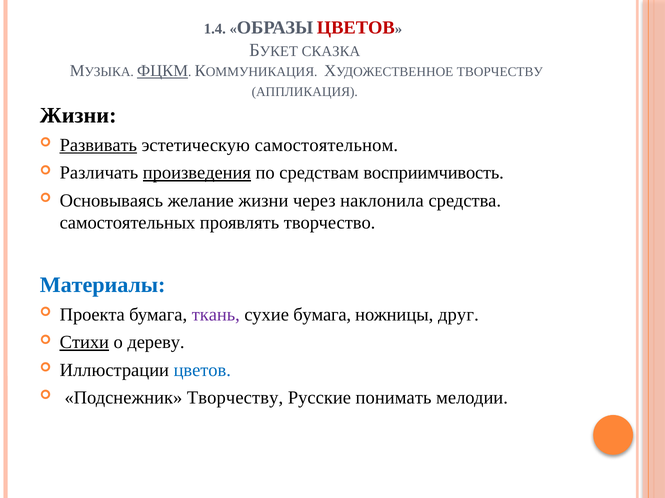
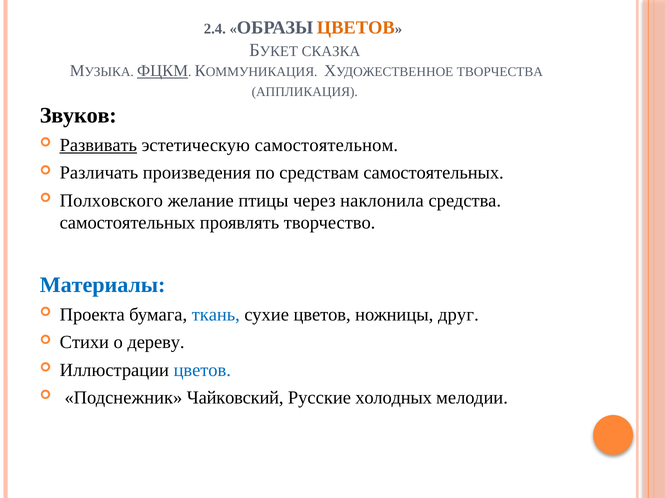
1.4: 1.4 -> 2.4 (215, 29)
ЦВЕТОВ colour: red -> orange (356, 28)
ТВОРЧЕСТВУ: ТВОРЧЕСТВУ -> ТВОРЧЕСТВА (500, 72)
Жизни: Жизни -> Звуков (78, 116)
произведения underline: present -> none (197, 173)
средствам восприимчивость: восприимчивость -> самостоятельных (434, 173)
Основываясь: Основываясь -> Полховского (111, 201)
желание жизни: жизни -> птицы (263, 201)
ткань colour: purple -> blue (216, 315)
сухие бумага: бумага -> цветов (322, 315)
Стихи underline: present -> none (84, 343)
Подснежник Творчеству: Творчеству -> Чайковский (235, 398)
понимать: понимать -> холодных (394, 398)
